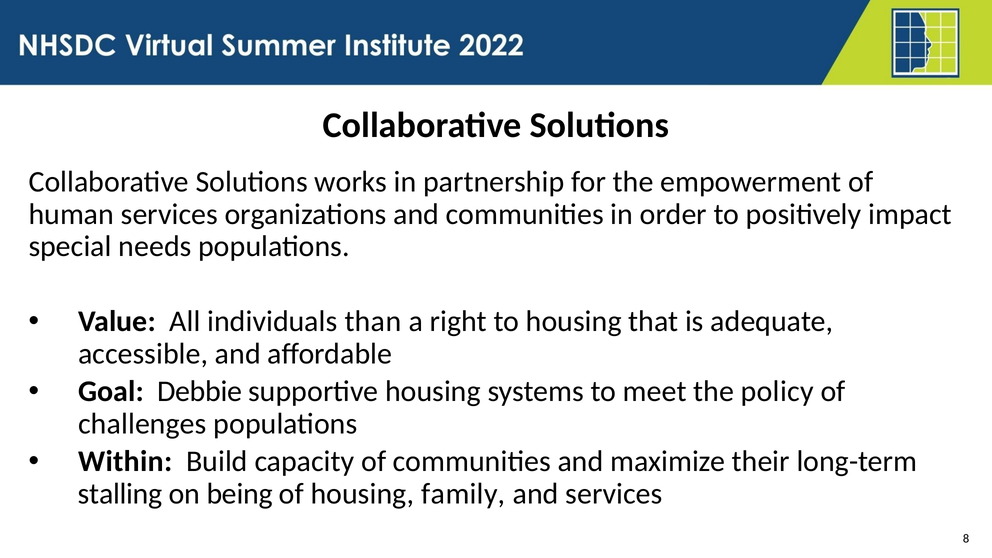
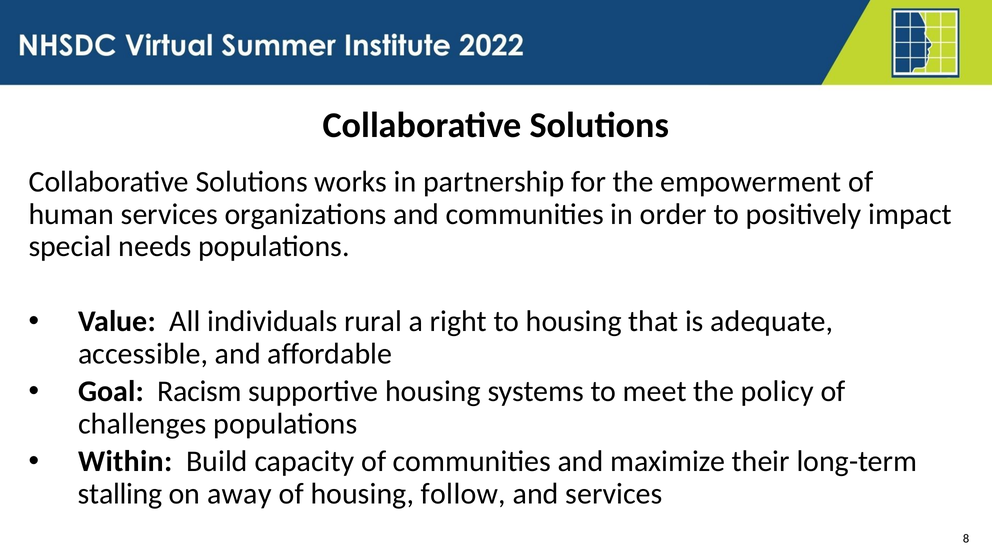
than: than -> rural (373, 322)
Debbie: Debbie -> Racism (200, 391)
being: being -> away (239, 494)
family: family -> follow (463, 494)
